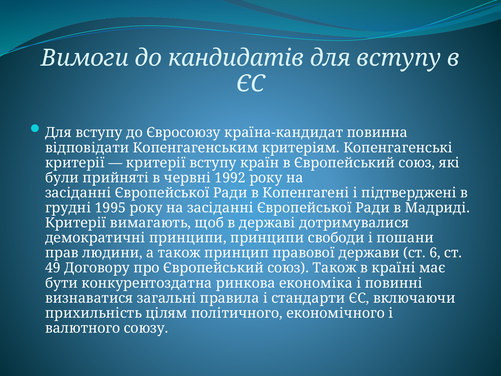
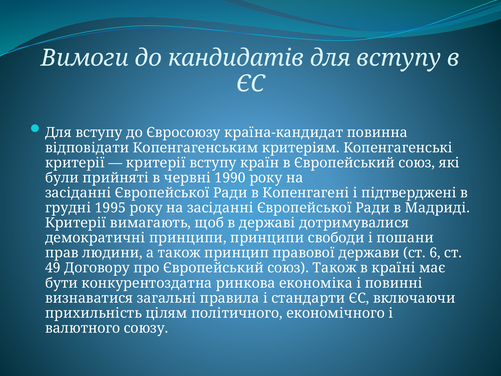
1992: 1992 -> 1990 (230, 178)
